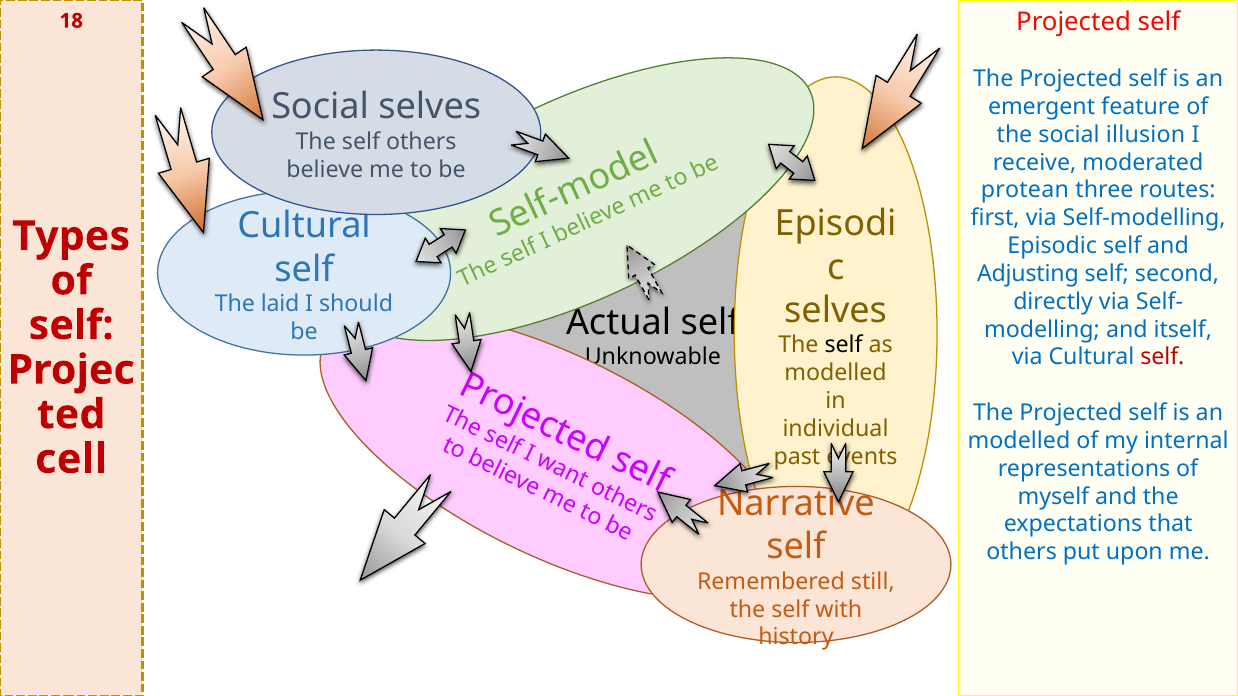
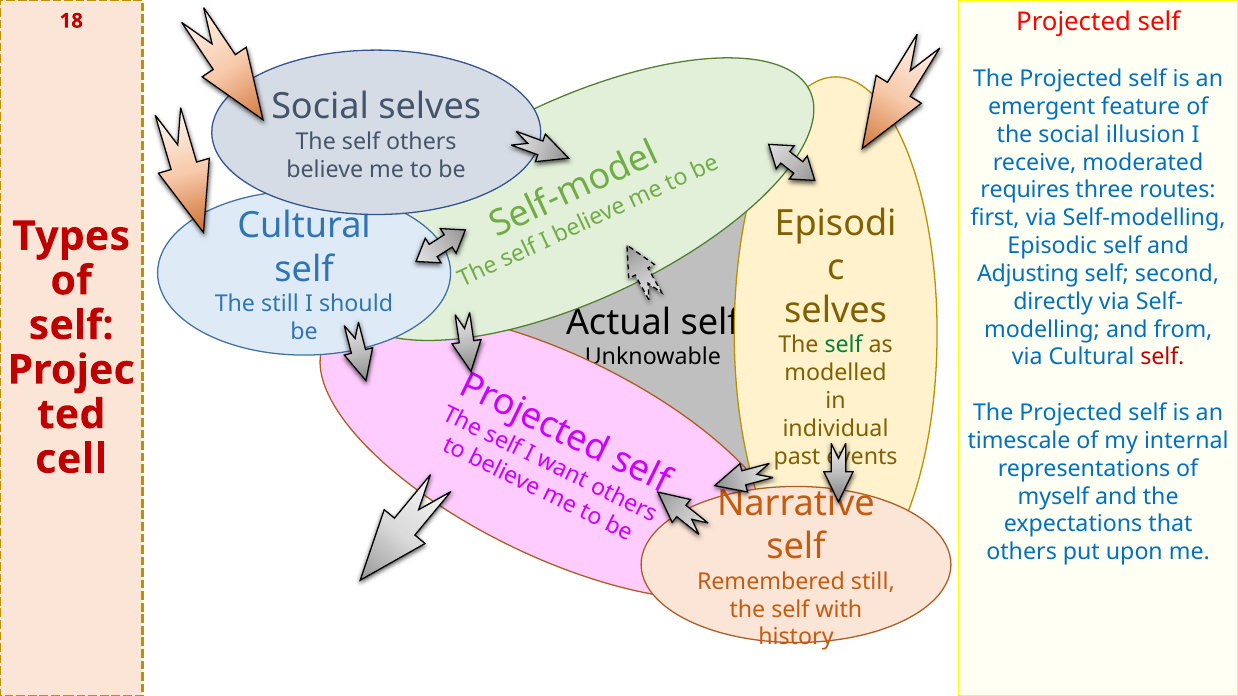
protean: protean -> requires (1025, 190)
The laid: laid -> still (280, 304)
itself: itself -> from (1183, 330)
self colour: black -> green (844, 345)
modelled: modelled -> timescale (1019, 441)
